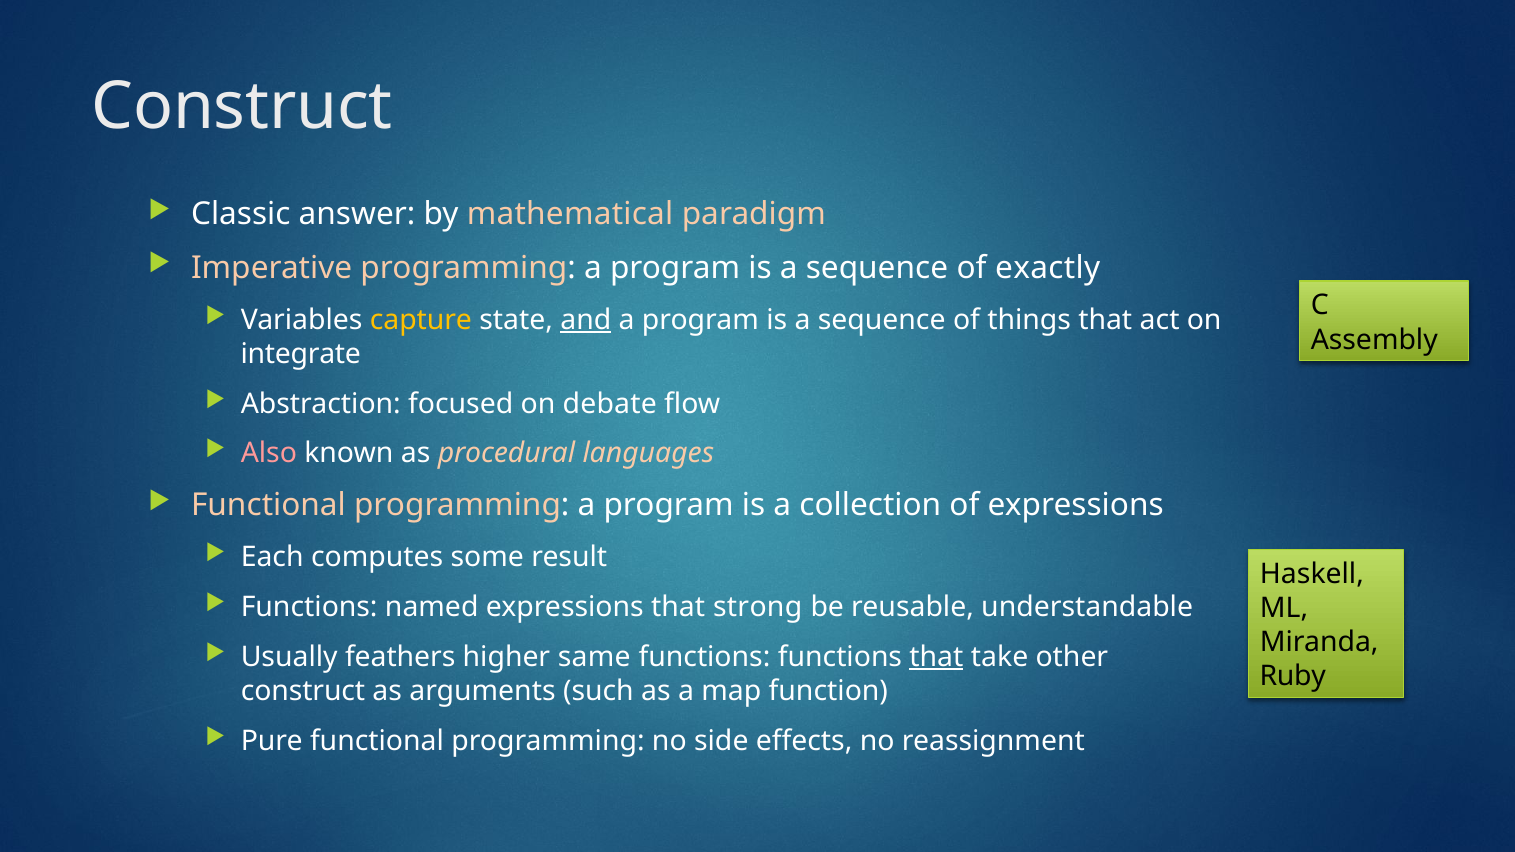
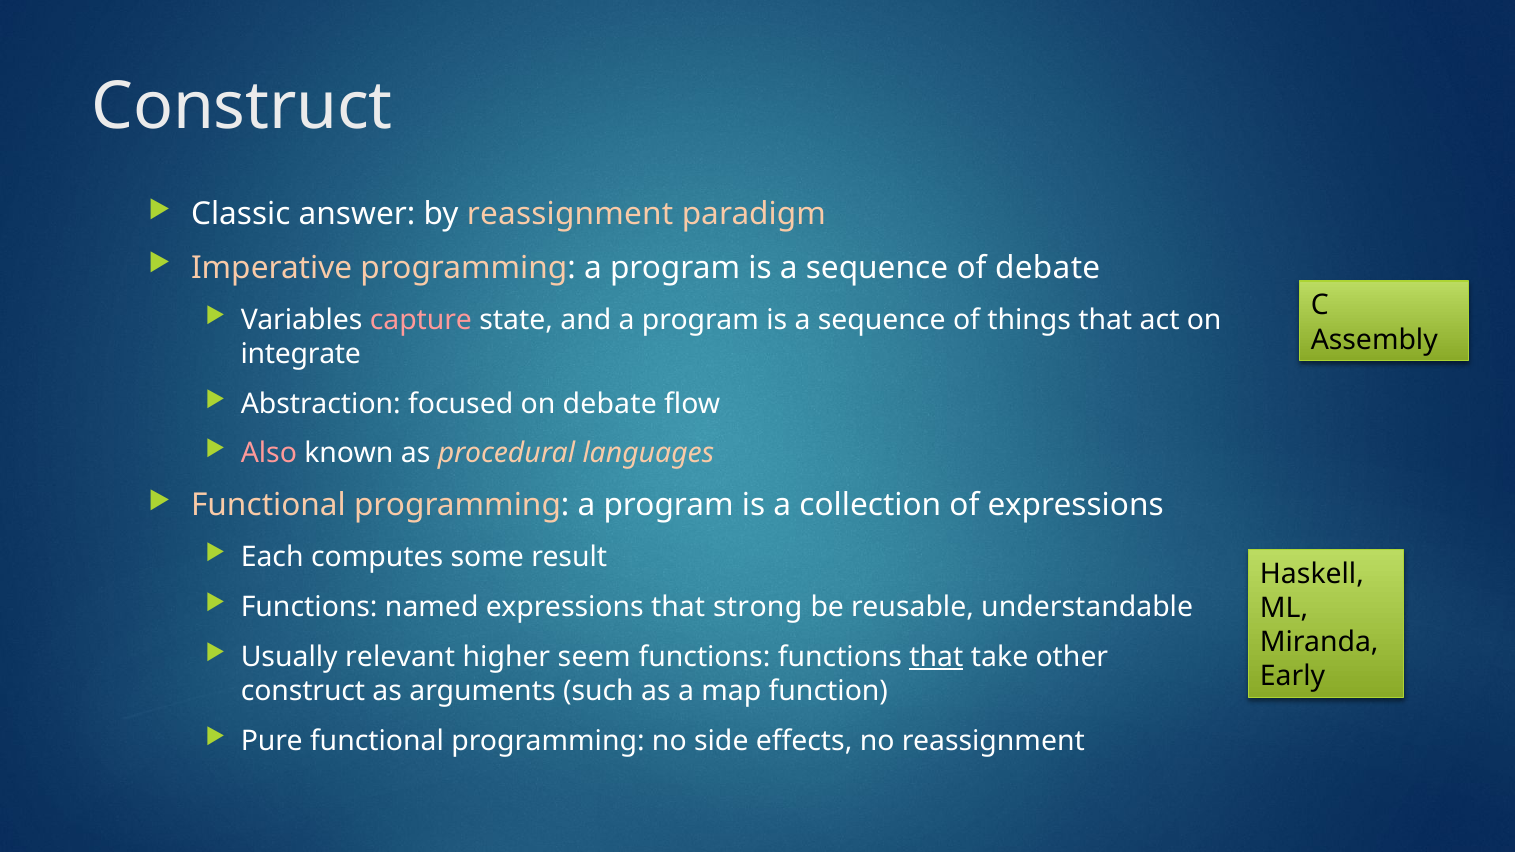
by mathematical: mathematical -> reassignment (570, 214)
of exactly: exactly -> debate (1048, 268)
capture colour: yellow -> pink (421, 320)
and underline: present -> none (586, 320)
feathers: feathers -> relevant (400, 657)
same: same -> seem (594, 657)
Ruby: Ruby -> Early (1293, 677)
